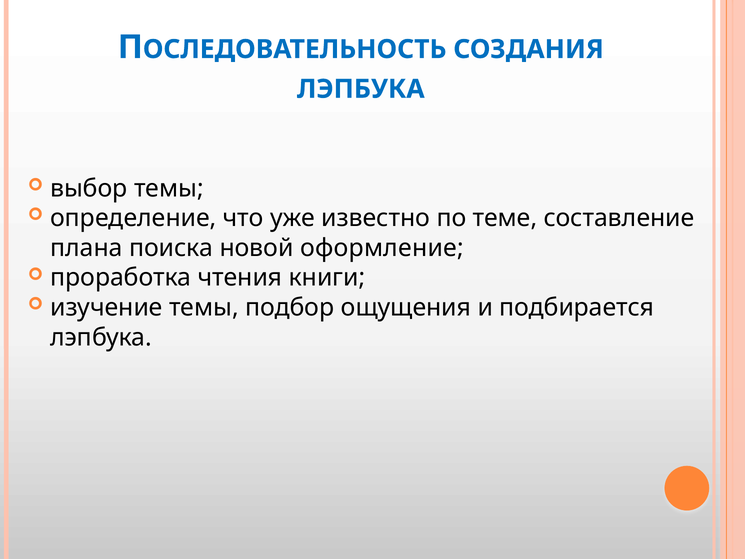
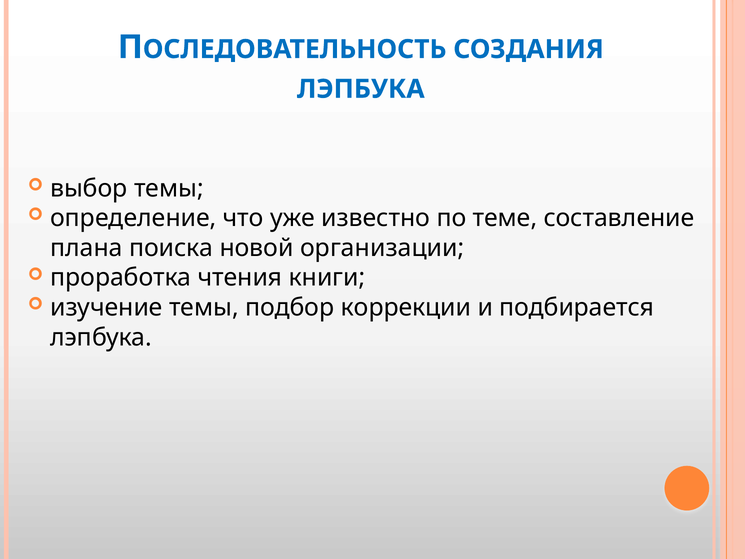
оформление: оформление -> организации (382, 248)
ощущения: ощущения -> коррекции (406, 307)
